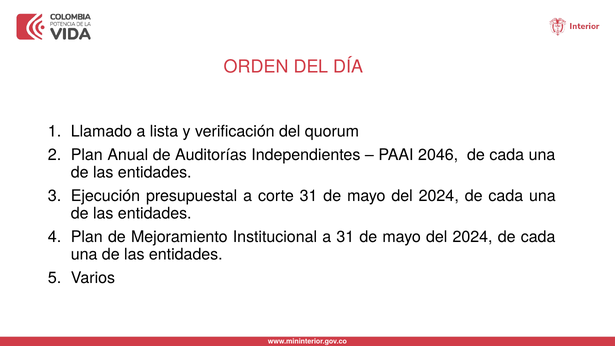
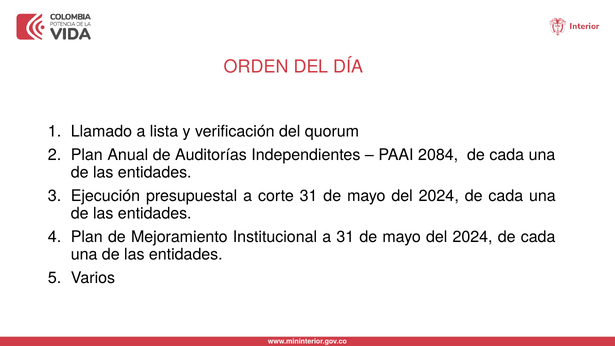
2046: 2046 -> 2084 (438, 155)
